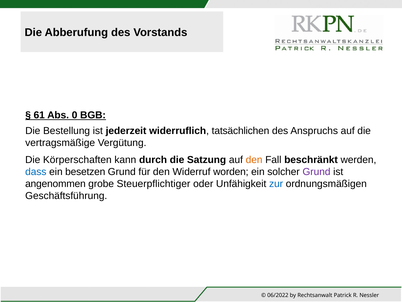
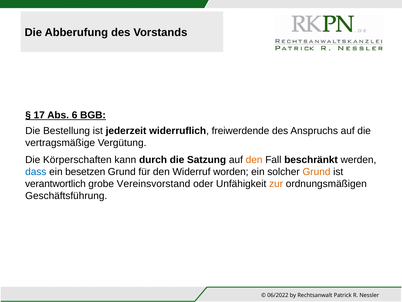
61: 61 -> 17 (39, 115)
0: 0 -> 6 (75, 115)
tatsächlichen: tatsächlichen -> freiwerdende (241, 131)
Grund colour: purple -> orange (316, 172)
angenommen: angenommen -> verantwortlich (55, 184)
Steuerpflichtiger: Steuerpflichtiger -> Vereinsvorstand (154, 184)
zur colour: blue -> orange (276, 184)
